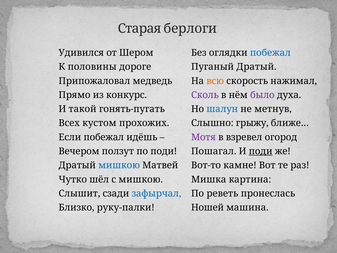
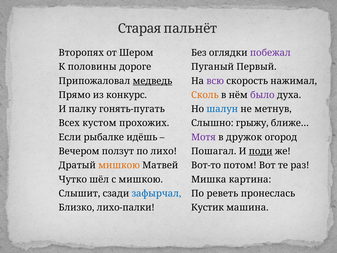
берлоги: берлоги -> пальнёт (190, 28)
Удивился: Удивился -> Второпях (81, 53)
побежал colour: blue -> purple (270, 53)
Пуганый Дратый: Дратый -> Первый (256, 67)
медведь underline: none -> present (152, 81)
всю colour: orange -> purple (215, 81)
Сколь colour: purple -> orange (205, 95)
такой: такой -> палку (83, 109)
Если побежал: побежал -> рыбалке (104, 137)
взревел: взревел -> дружок (244, 137)
по поди: поди -> лихо (164, 151)
мишкою colour: blue -> orange (119, 165)
камне: камне -> потом (240, 165)
руку-палки: руку-палки -> лихо-палки (126, 207)
Ношей: Ношей -> Кустик (208, 207)
